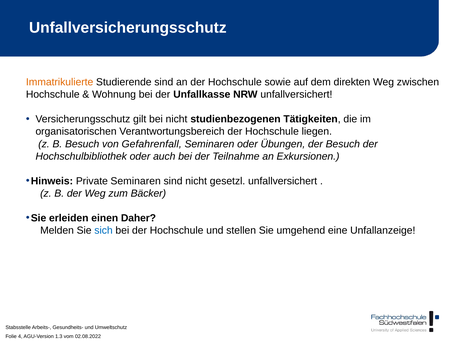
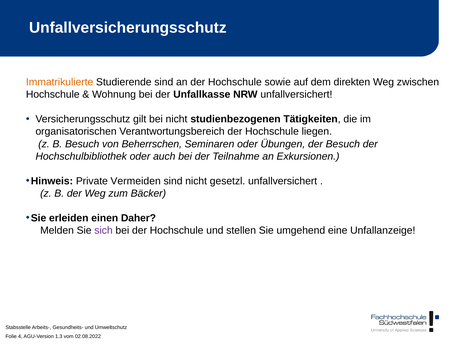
Gefahrenfall: Gefahrenfall -> Beherrschen (152, 144)
Private Seminaren: Seminaren -> Vermeiden (136, 181)
sich colour: blue -> purple (104, 231)
